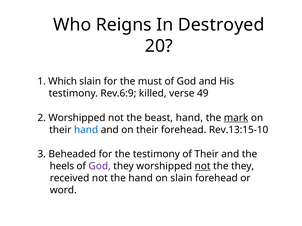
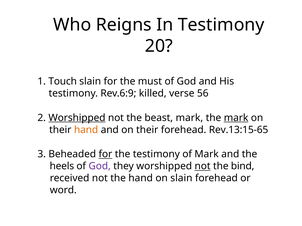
In Destroyed: Destroyed -> Testimony (221, 25)
Which: Which -> Touch (63, 82)
49: 49 -> 56 (203, 94)
Worshipped underline: none -> present (77, 118)
beast hand: hand -> mark (189, 118)
hand colour: blue -> orange (86, 130)
Rev.13:15-10: Rev.13:15-10 -> Rev.13:15-65 (239, 130)
for underline: none -> present (105, 154)
of Their: Their -> Mark (207, 154)
the they: they -> bind (243, 167)
